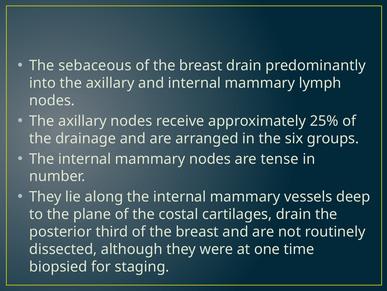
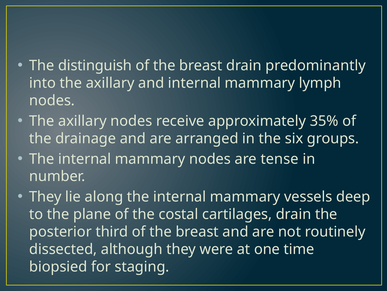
sebaceous: sebaceous -> distinguish (95, 65)
25%: 25% -> 35% (324, 121)
